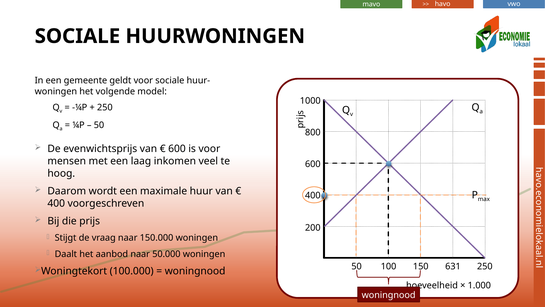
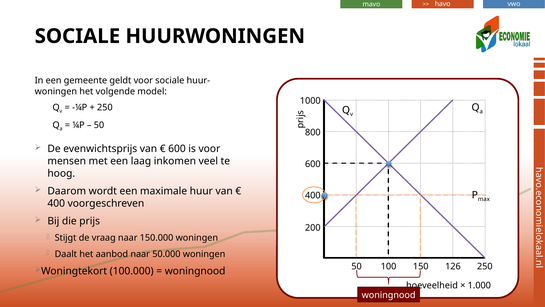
631: 631 -> 126 (453, 266)
